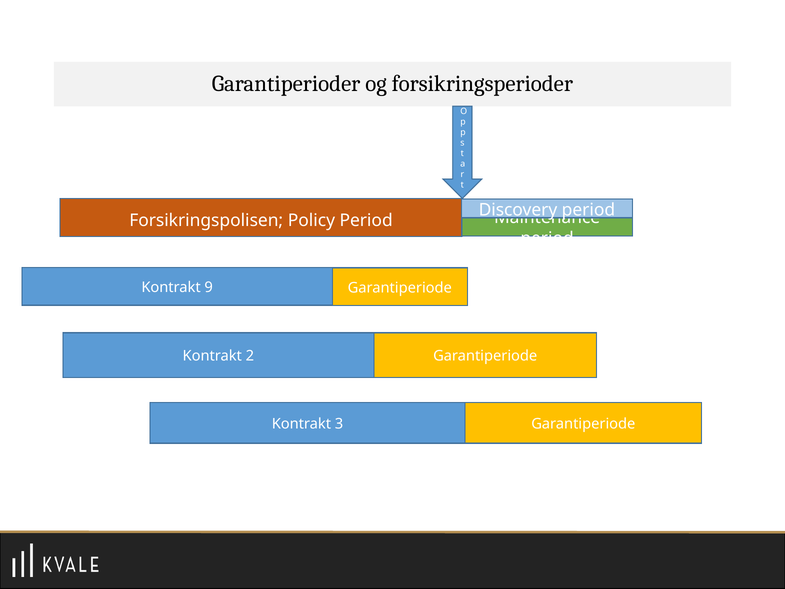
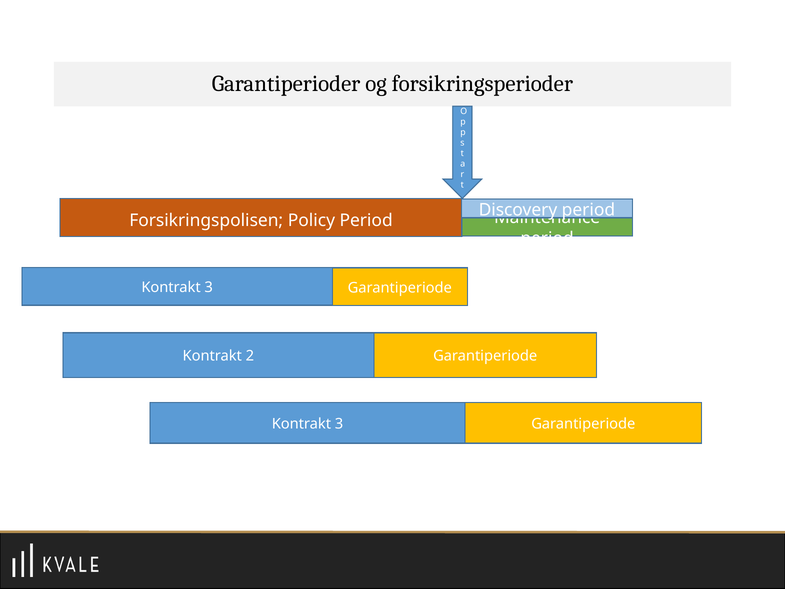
9: 9 -> 3 (209, 287)
